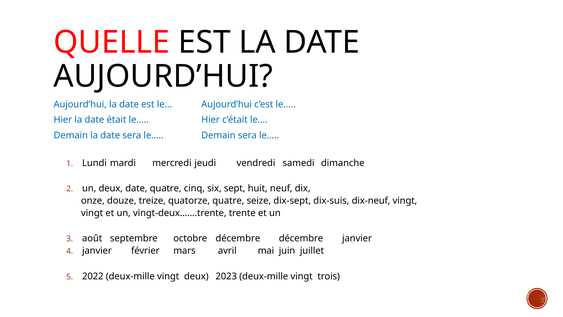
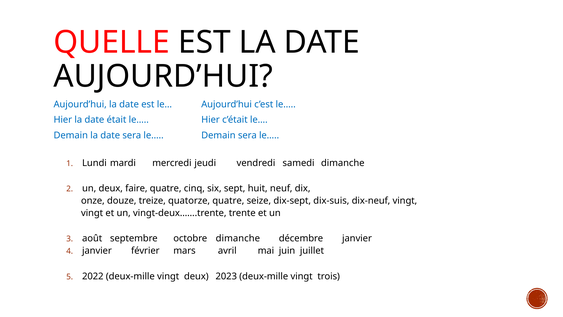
deux date: date -> faire (136, 188)
octobre décembre: décembre -> dimanche (238, 238)
